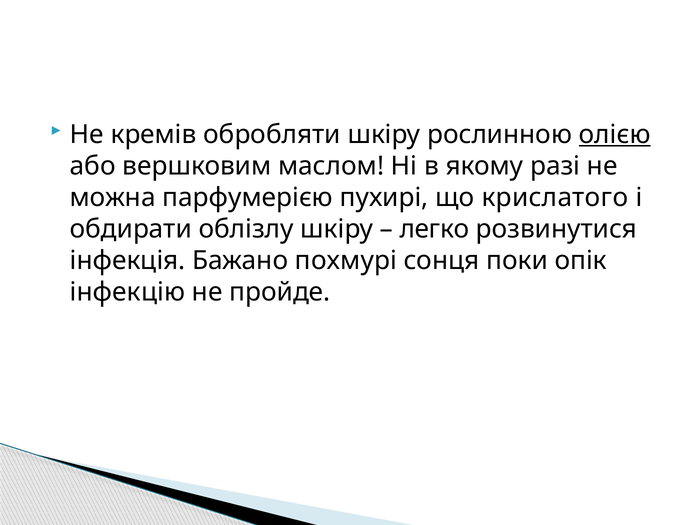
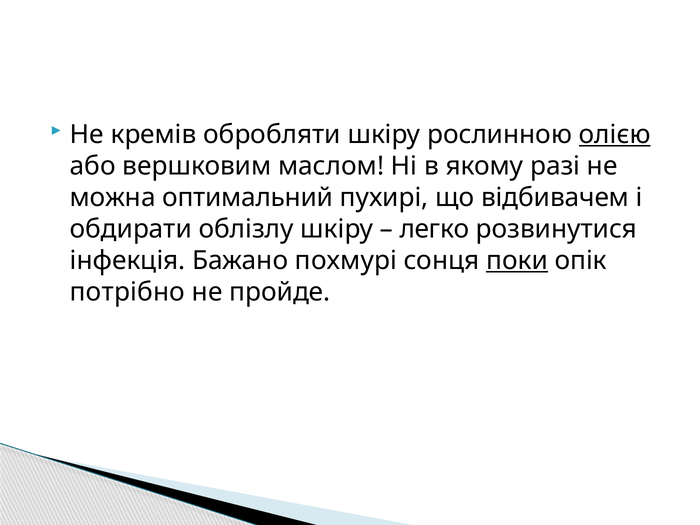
парфумерією: парфумерією -> оптимальний (248, 198)
крислатого: крислатого -> відбивачем (555, 198)
поки underline: none -> present (517, 261)
інфекцію: інфекцію -> потрібно (127, 292)
